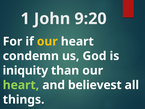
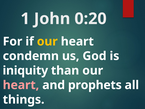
9:20: 9:20 -> 0:20 (91, 19)
heart colour: light green -> pink (21, 85)
believest: believest -> prophets (95, 85)
